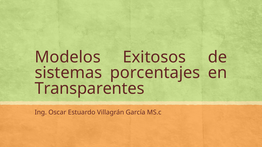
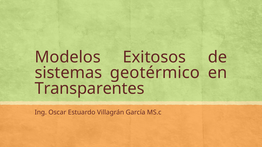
porcentajes: porcentajes -> geotérmico (155, 73)
